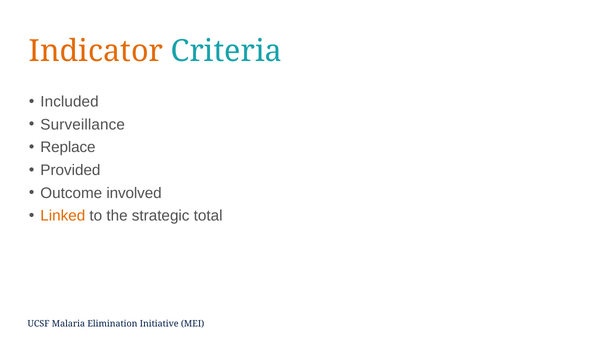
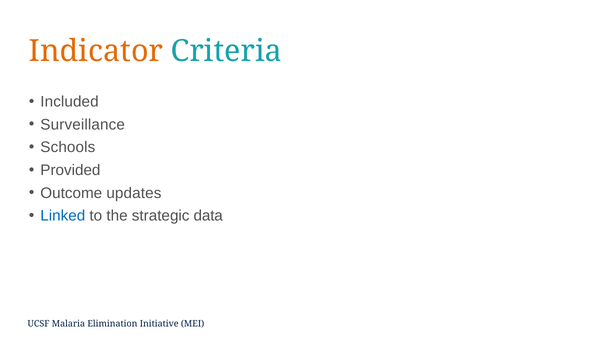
Replace: Replace -> Schools (68, 147)
involved: involved -> updates (134, 193)
Linked colour: orange -> blue (63, 216)
total: total -> data (208, 216)
